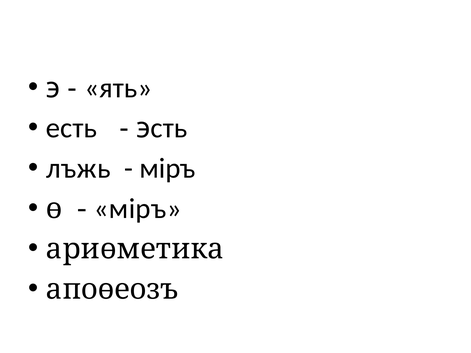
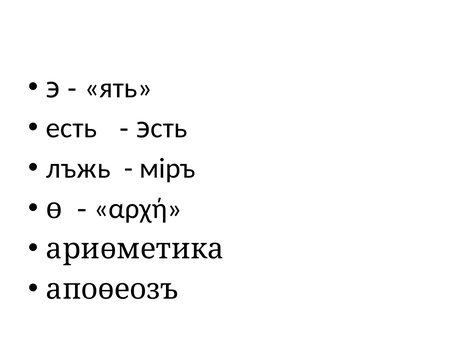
мiръ: мiръ -> αρχή (138, 209)
